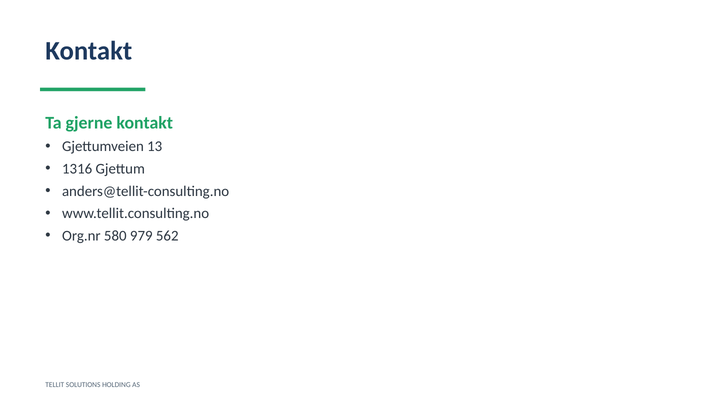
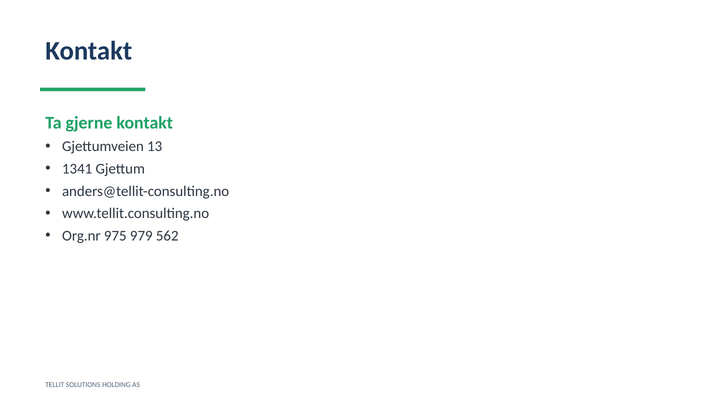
1316: 1316 -> 1341 (77, 169)
580: 580 -> 975 (115, 236)
